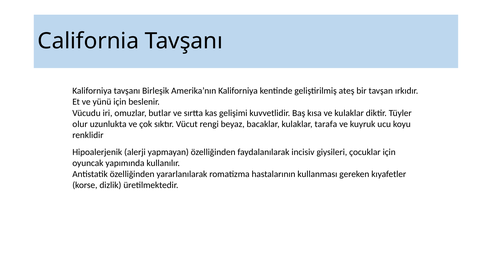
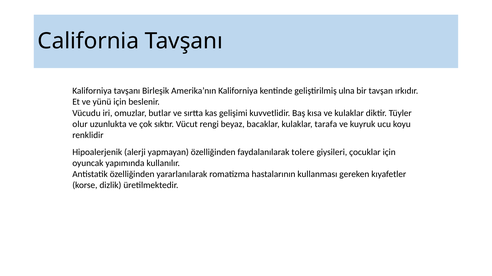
ateş: ateş -> ulna (347, 91)
incisiv: incisiv -> tolere (303, 153)
